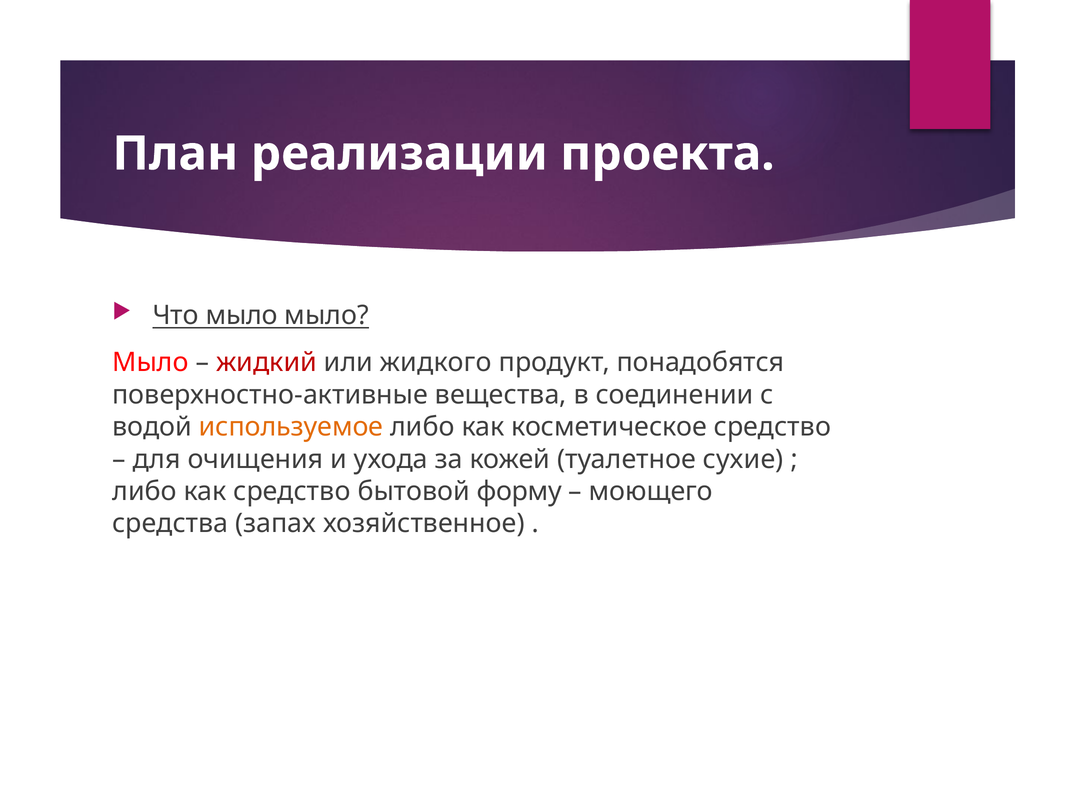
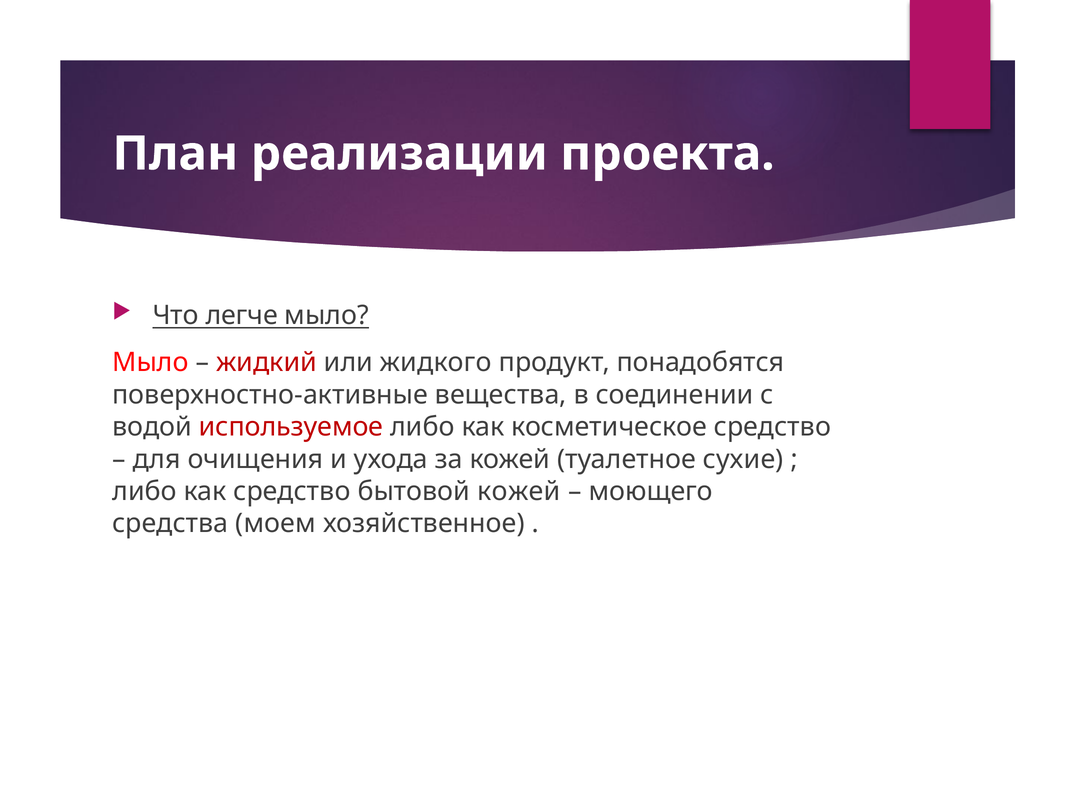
Что мыло: мыло -> легче (242, 316)
используемое colour: orange -> red (291, 427)
бытовой форму: форму -> кожей (519, 492)
запах: запах -> моем (276, 524)
